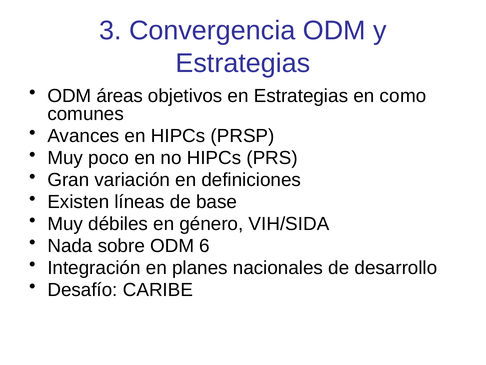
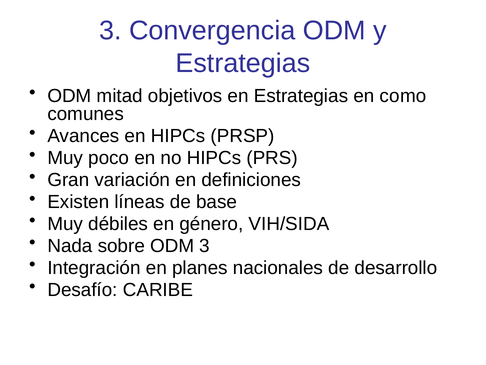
áreas: áreas -> mitad (120, 96)
ODM 6: 6 -> 3 (205, 246)
